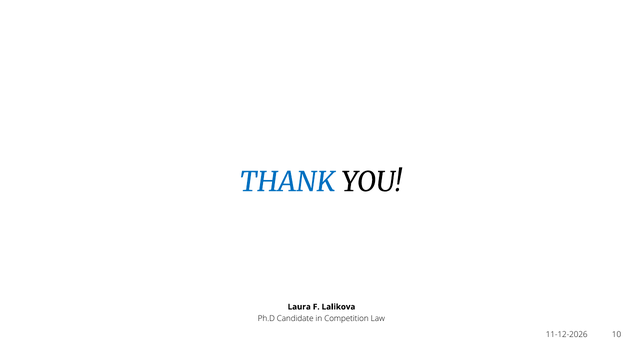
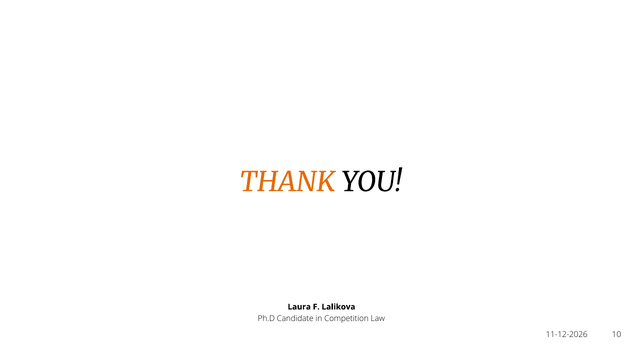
THANK colour: blue -> orange (287, 182)
